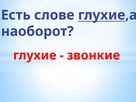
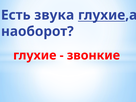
слове: слове -> звука (54, 15)
